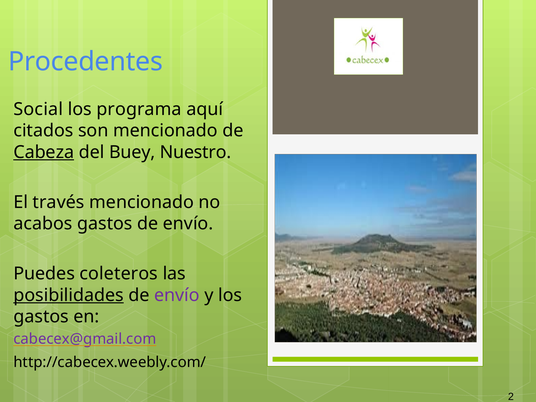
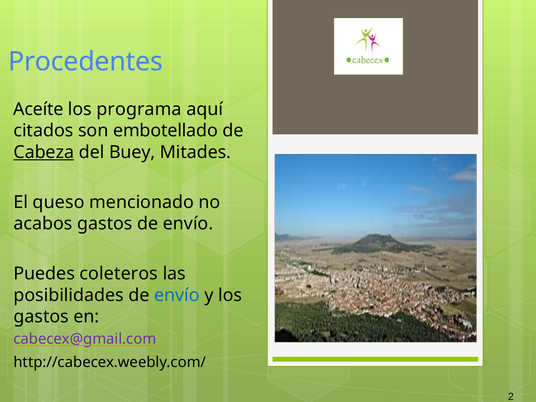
Social: Social -> Aceíte (38, 109)
son mencionado: mencionado -> embotellado (166, 131)
Nuestro: Nuestro -> Mitades (195, 152)
través: través -> queso (59, 202)
posibilidades underline: present -> none (69, 295)
envío colour: purple -> blue (177, 295)
